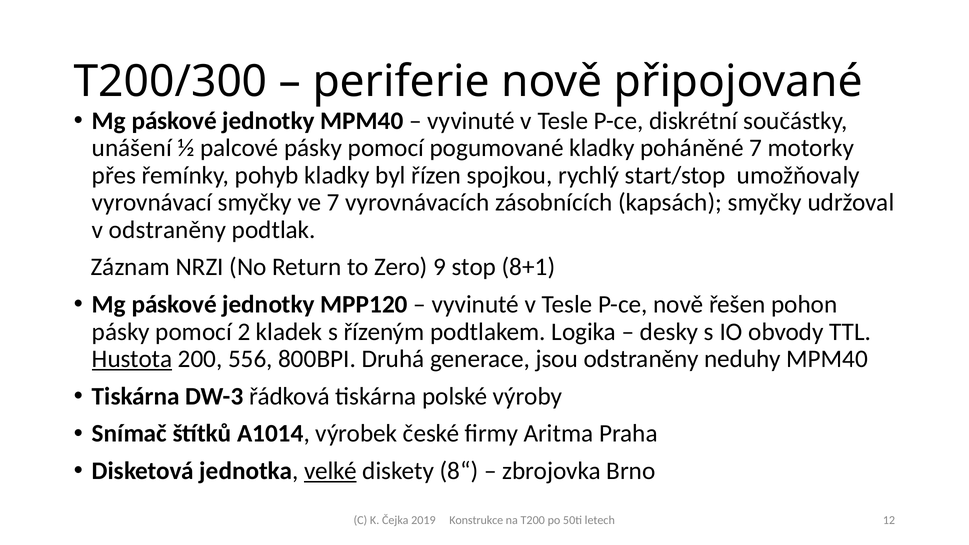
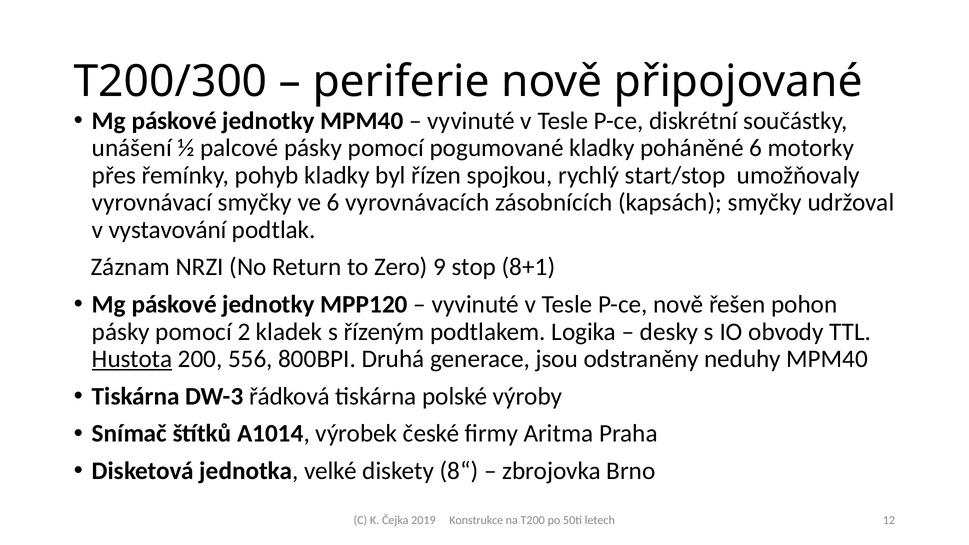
poháněné 7: 7 -> 6 (756, 148)
ve 7: 7 -> 6 (333, 203)
v odstraněny: odstraněny -> vystavování (168, 230)
velké underline: present -> none (330, 471)
